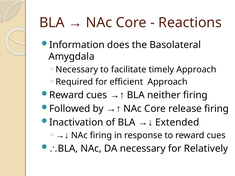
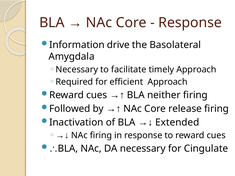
Reactions: Reactions -> Response (190, 23)
does: does -> drive (118, 45)
Relatively: Relatively -> Cingulate (206, 149)
